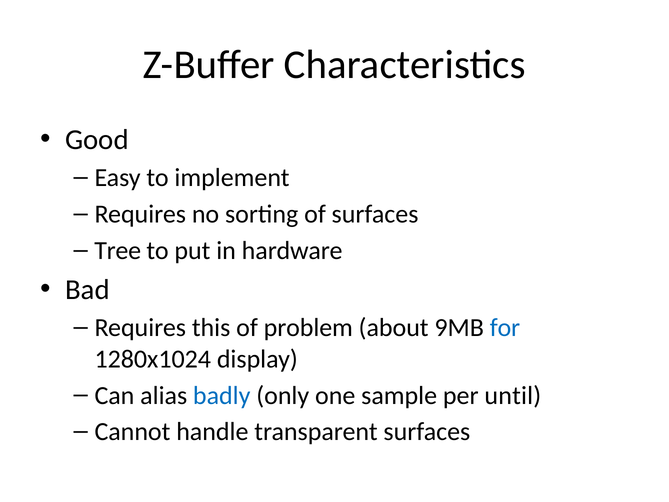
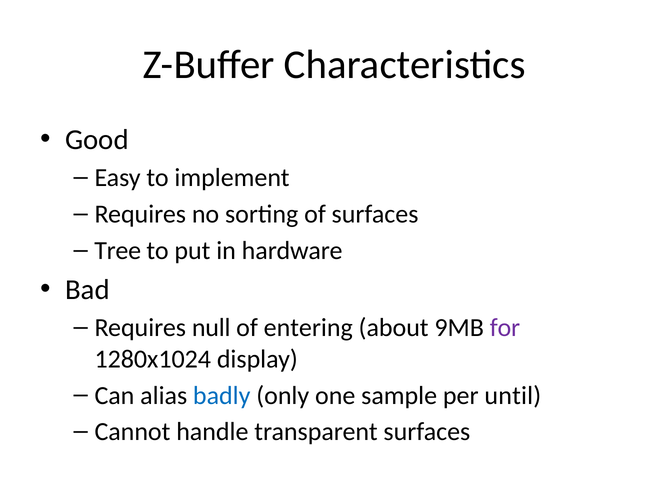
this: this -> null (211, 328)
problem: problem -> entering (308, 328)
for colour: blue -> purple (505, 328)
